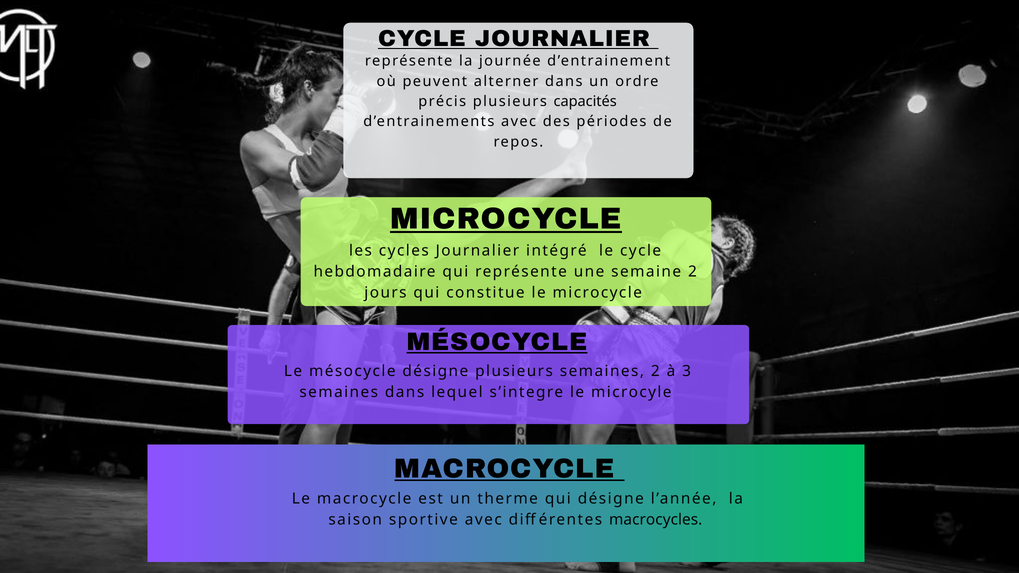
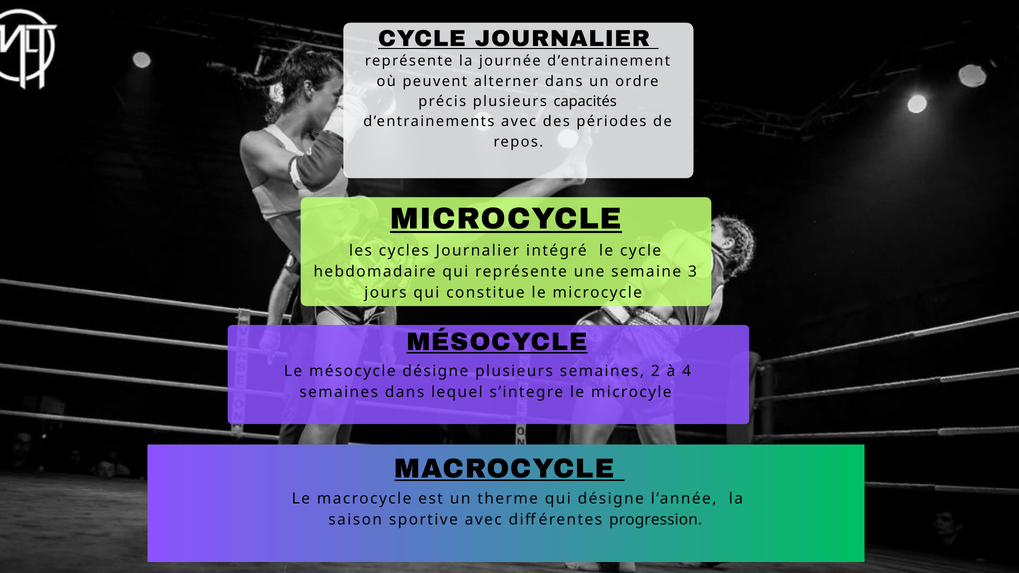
semaine 2: 2 -> 3 (692, 272)
3: 3 -> 4 (687, 371)
macrocycles: macrocycles -> progression (656, 520)
